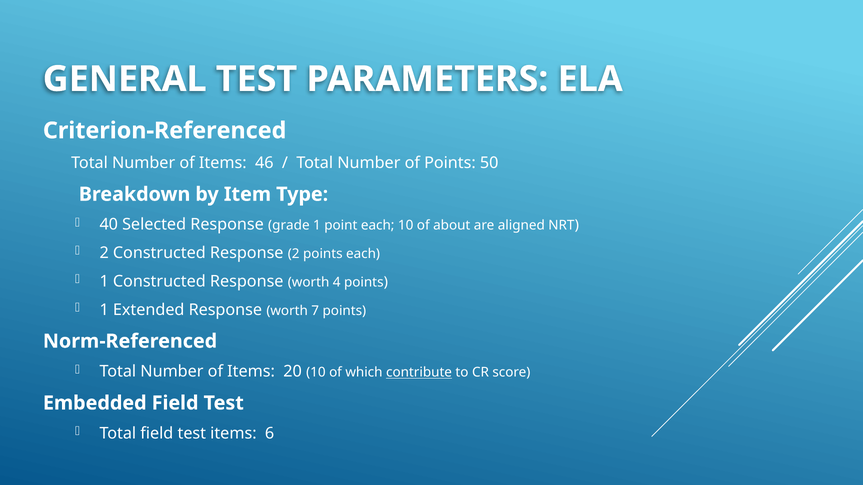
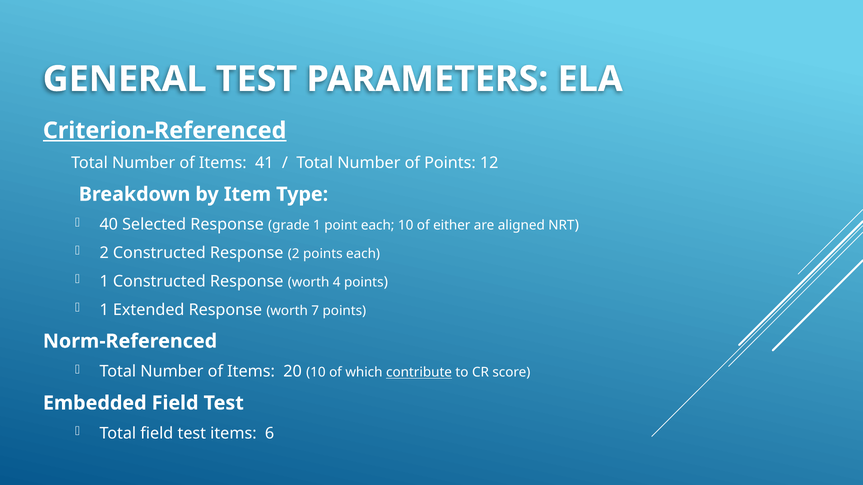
Criterion-Referenced underline: none -> present (165, 131)
46: 46 -> 41 (264, 163)
50: 50 -> 12 (489, 163)
about: about -> either (452, 226)
